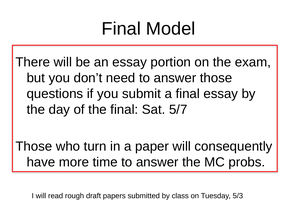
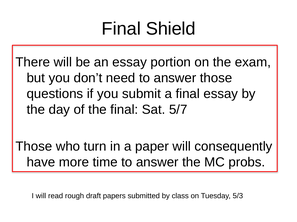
Model: Model -> Shield (171, 29)
